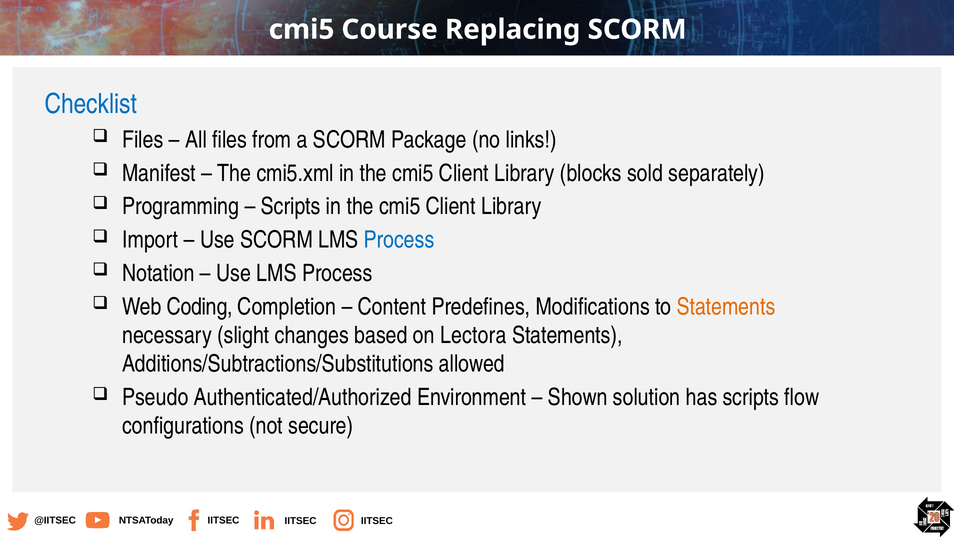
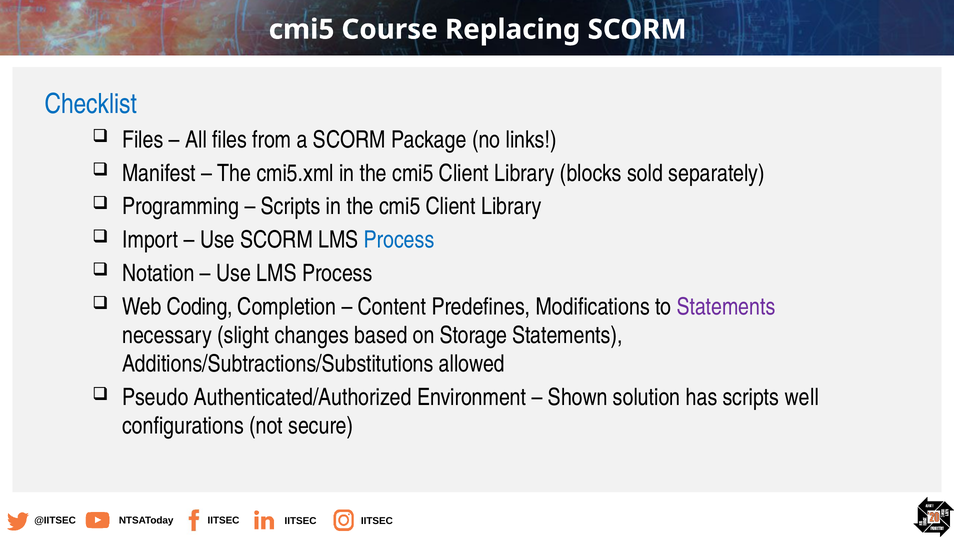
Statements colour: orange -> purple (726, 307)
Lectora: Lectora -> Storage (473, 335)
flow: flow -> well (802, 397)
